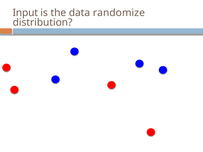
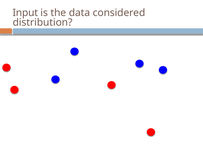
randomize: randomize -> considered (119, 13)
